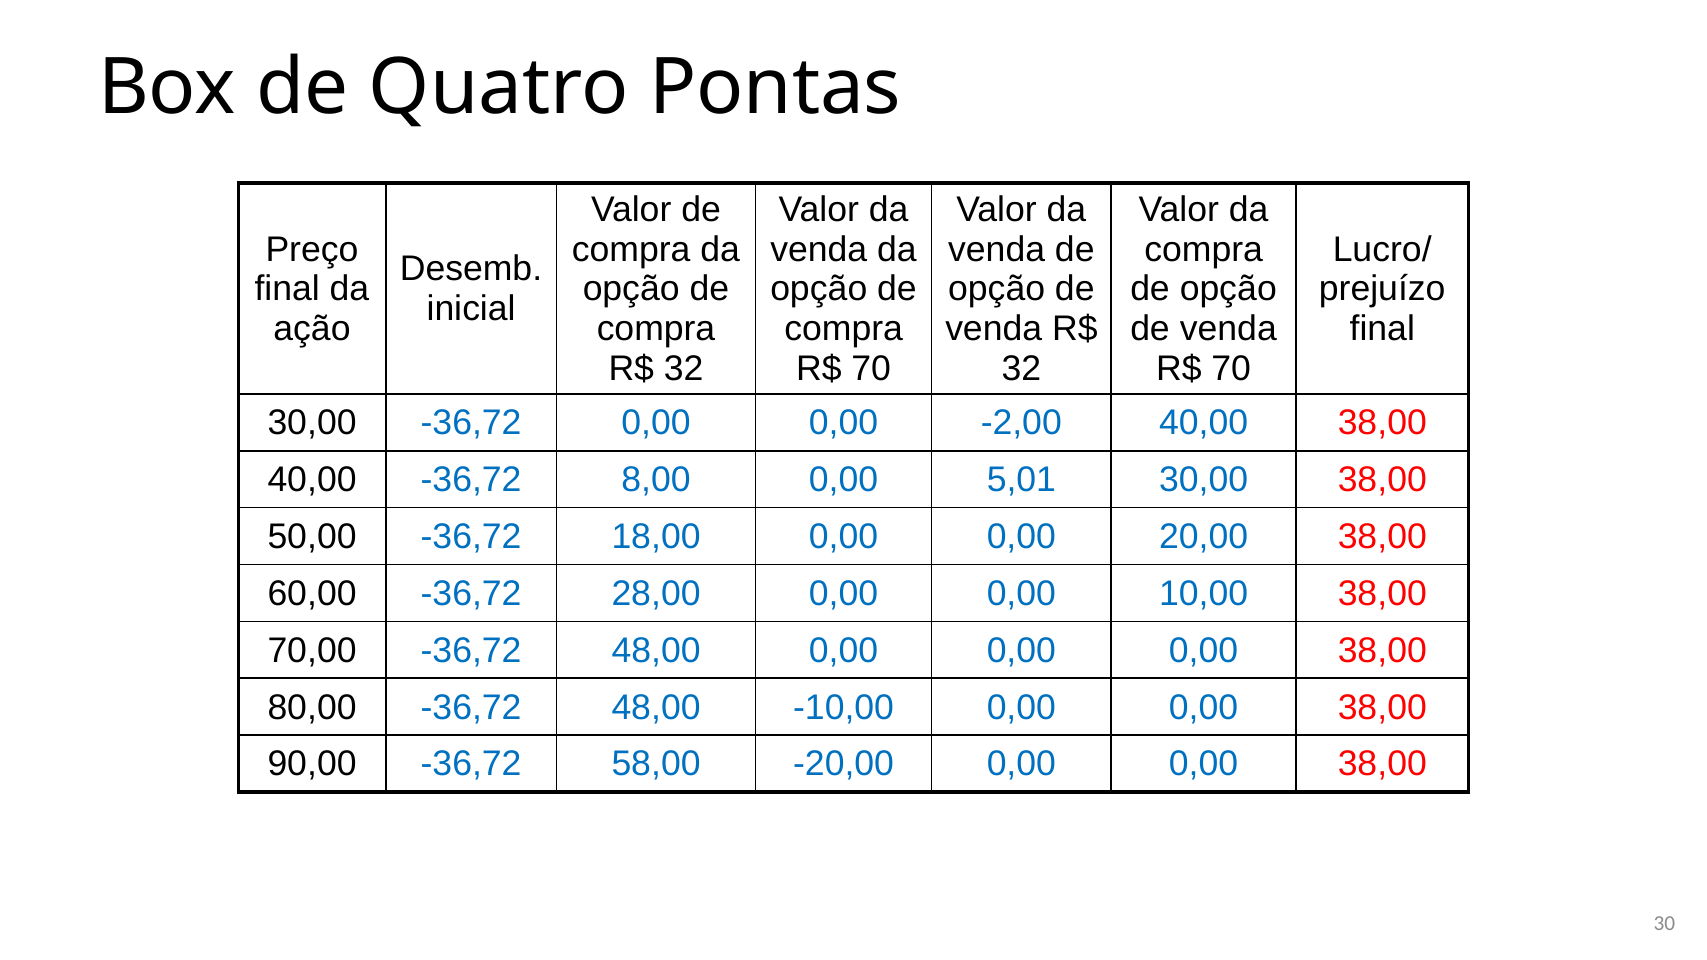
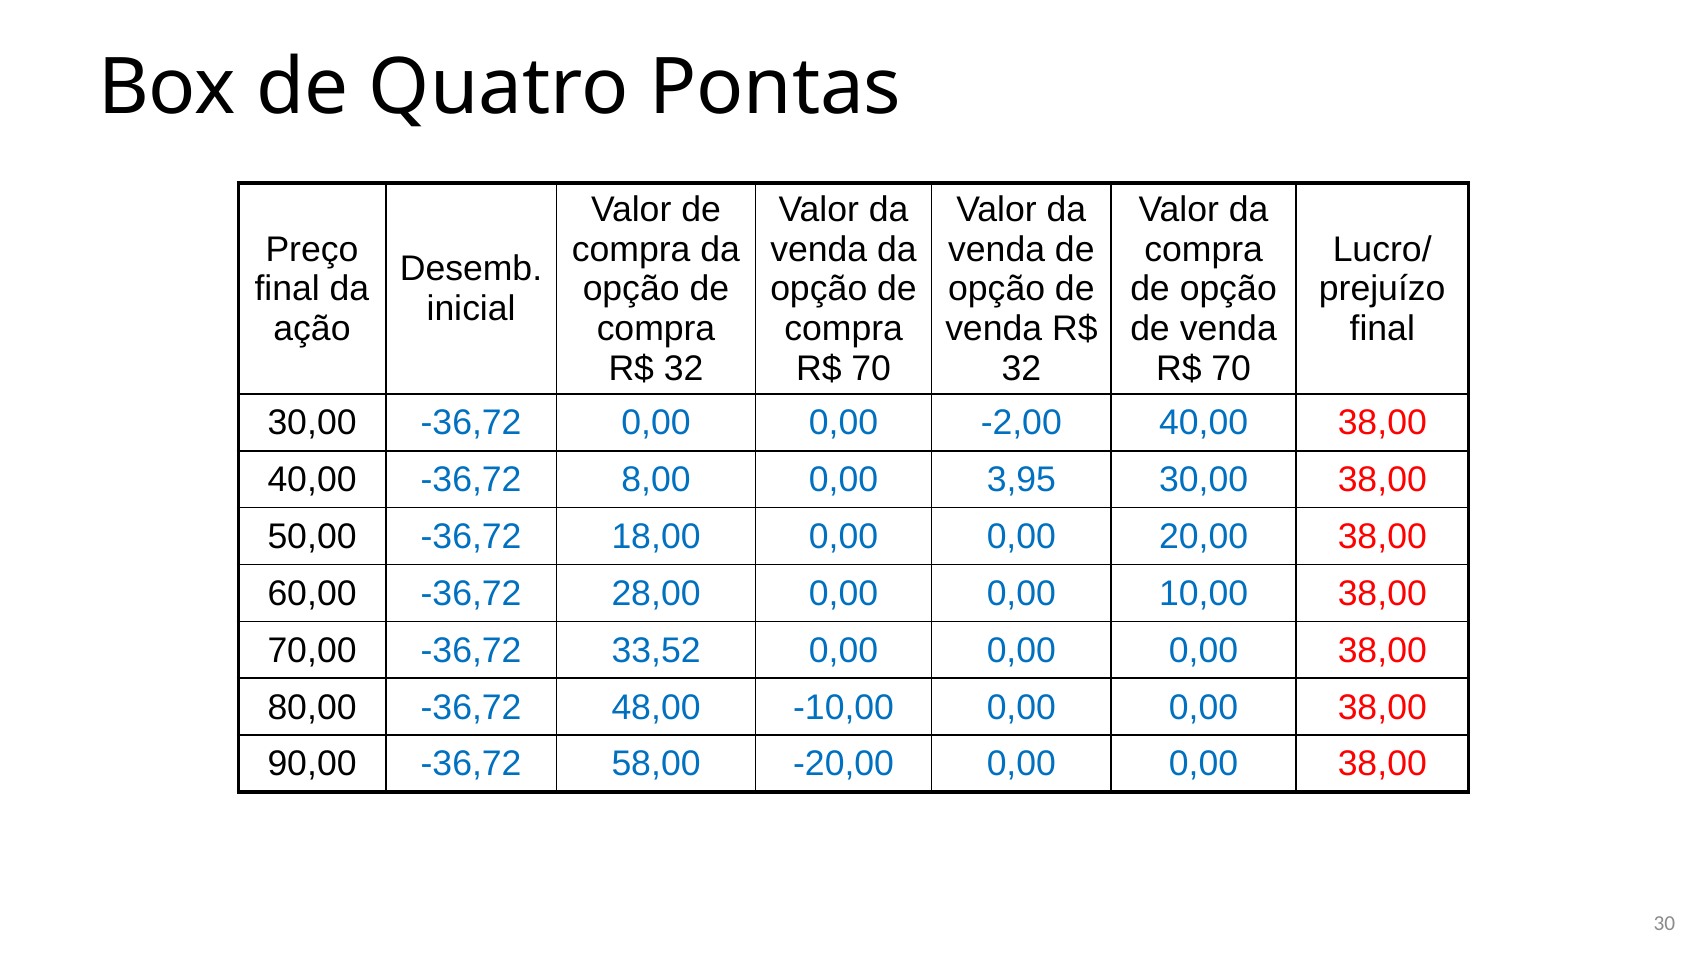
5,01: 5,01 -> 3,95 (1021, 480)
70,00 -36,72 48,00: 48,00 -> 33,52 (656, 651)
